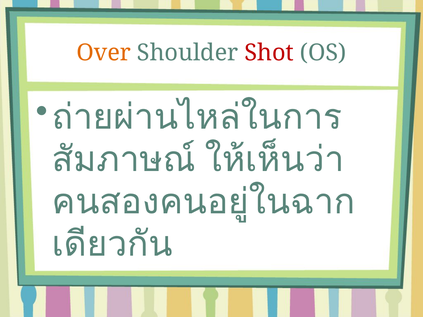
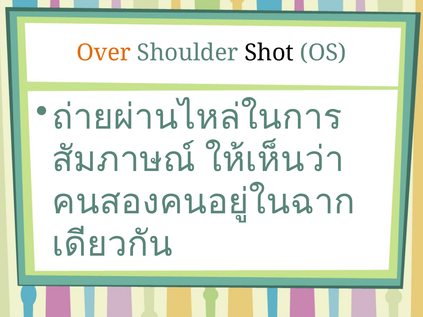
Shot colour: red -> black (269, 53)
